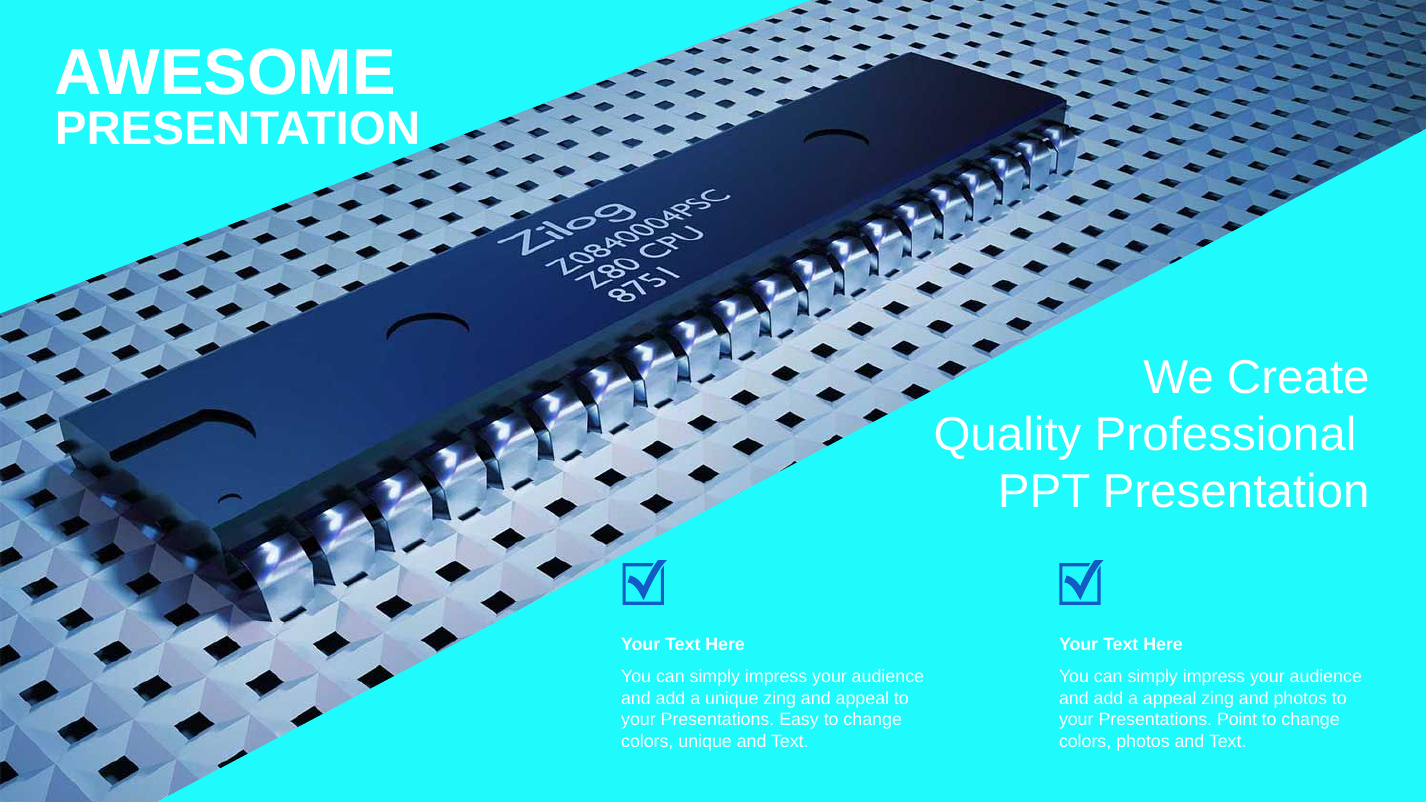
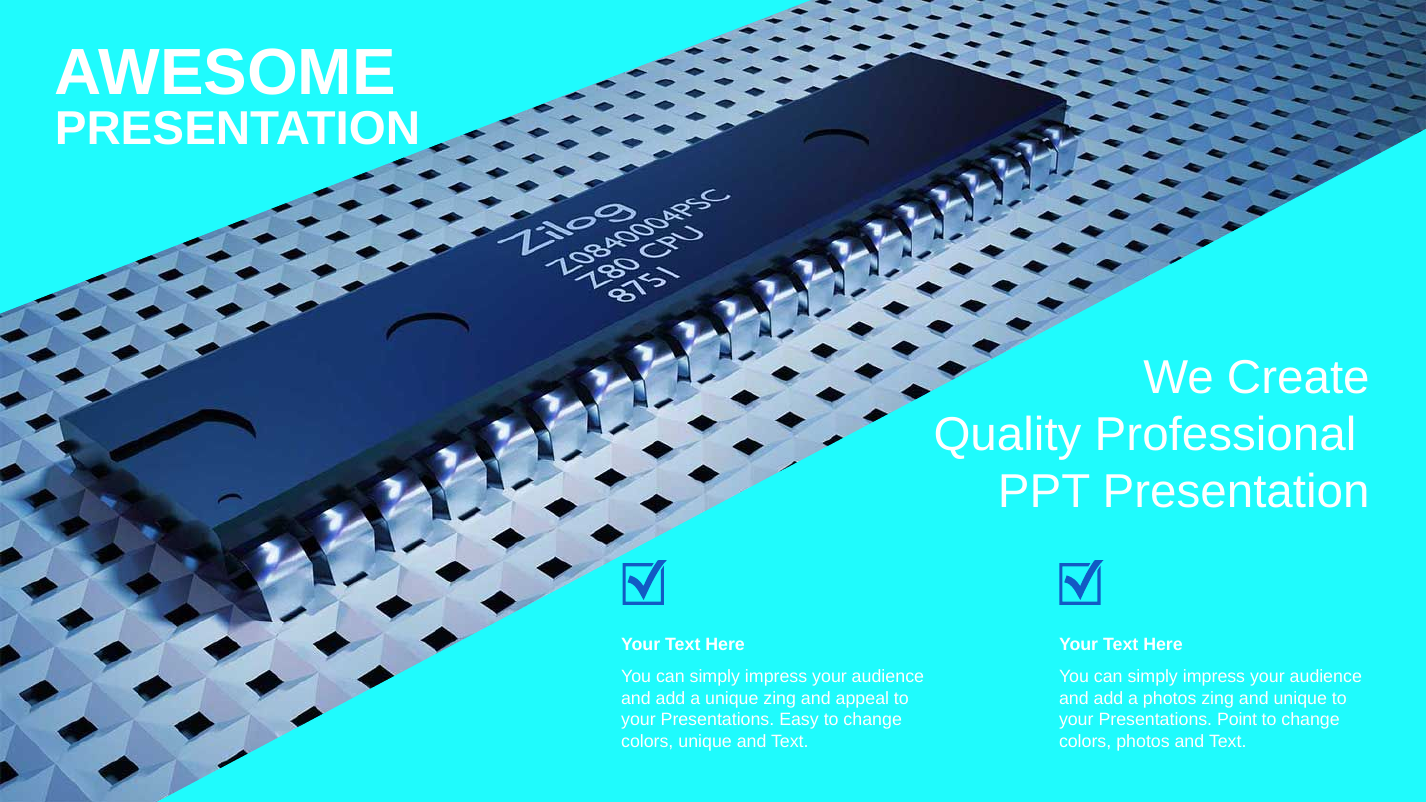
a appeal: appeal -> photos (1170, 699)
and photos: photos -> unique (1300, 699)
